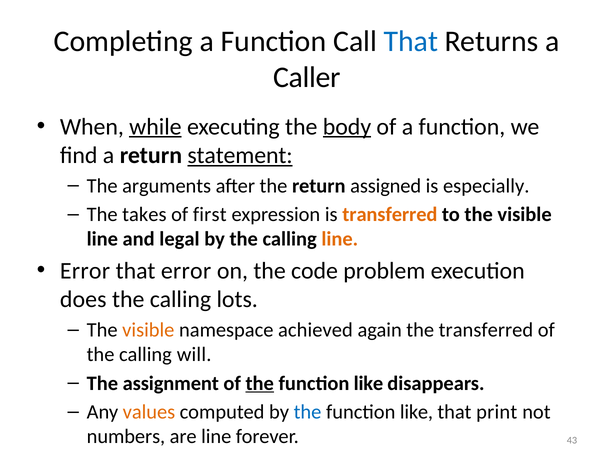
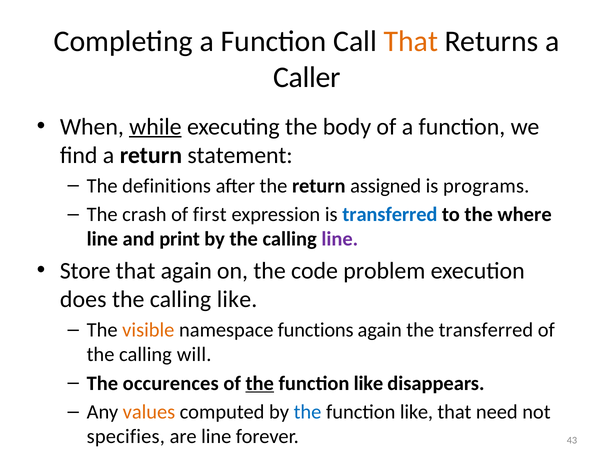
That colour: blue -> orange (411, 41)
body underline: present -> none (347, 127)
statement underline: present -> none (240, 155)
arguments: arguments -> definitions (167, 186)
especially: especially -> programs (486, 186)
takes: takes -> crash (144, 214)
transferred colour: orange -> blue (390, 214)
to the visible: visible -> where (525, 214)
legal: legal -> print (180, 239)
line colour: orange -> purple (340, 239)
Error: Error -> Store (85, 270)
that error: error -> again (186, 270)
calling lots: lots -> like (237, 299)
achieved: achieved -> functions (316, 330)
assignment: assignment -> occurences (171, 383)
print: print -> need (497, 411)
numbers: numbers -> specifies (126, 436)
